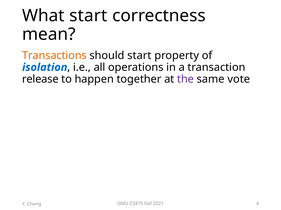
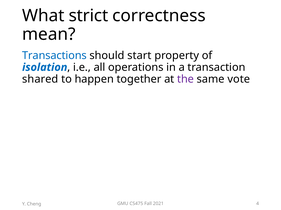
What start: start -> strict (88, 16)
Transactions colour: orange -> blue (54, 56)
release: release -> shared (40, 79)
